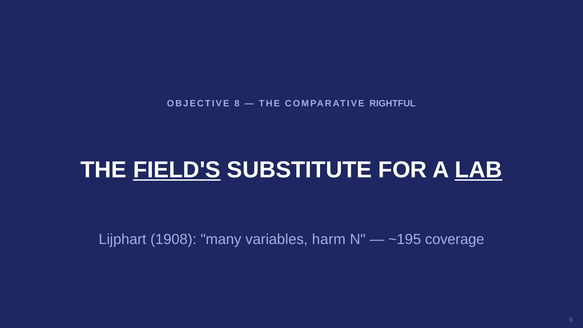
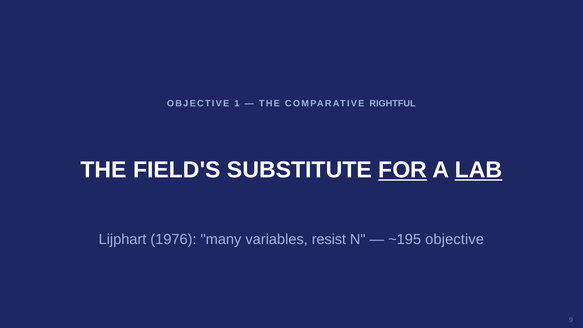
8: 8 -> 1 (237, 103)
FIELD'S underline: present -> none (177, 170)
FOR underline: none -> present (403, 170)
1908: 1908 -> 1976 (173, 239)
harm: harm -> resist (329, 239)
~195 coverage: coverage -> objective (455, 239)
